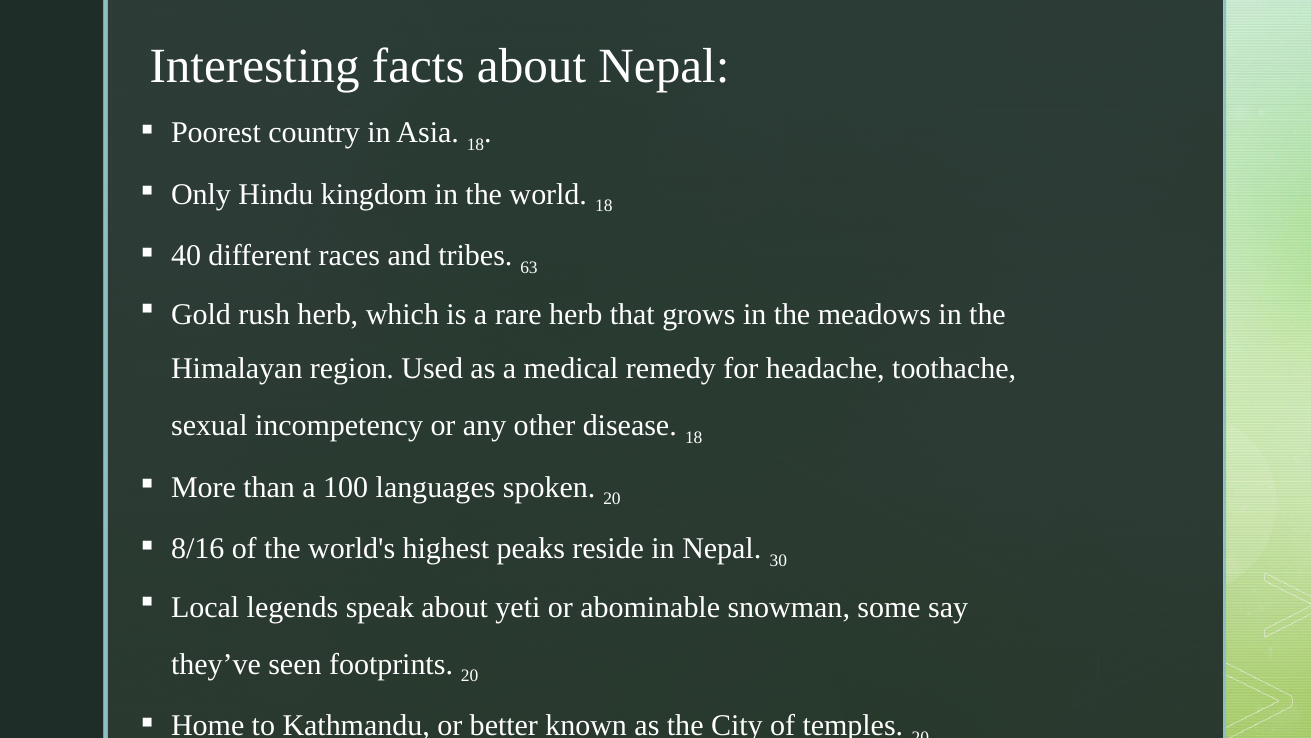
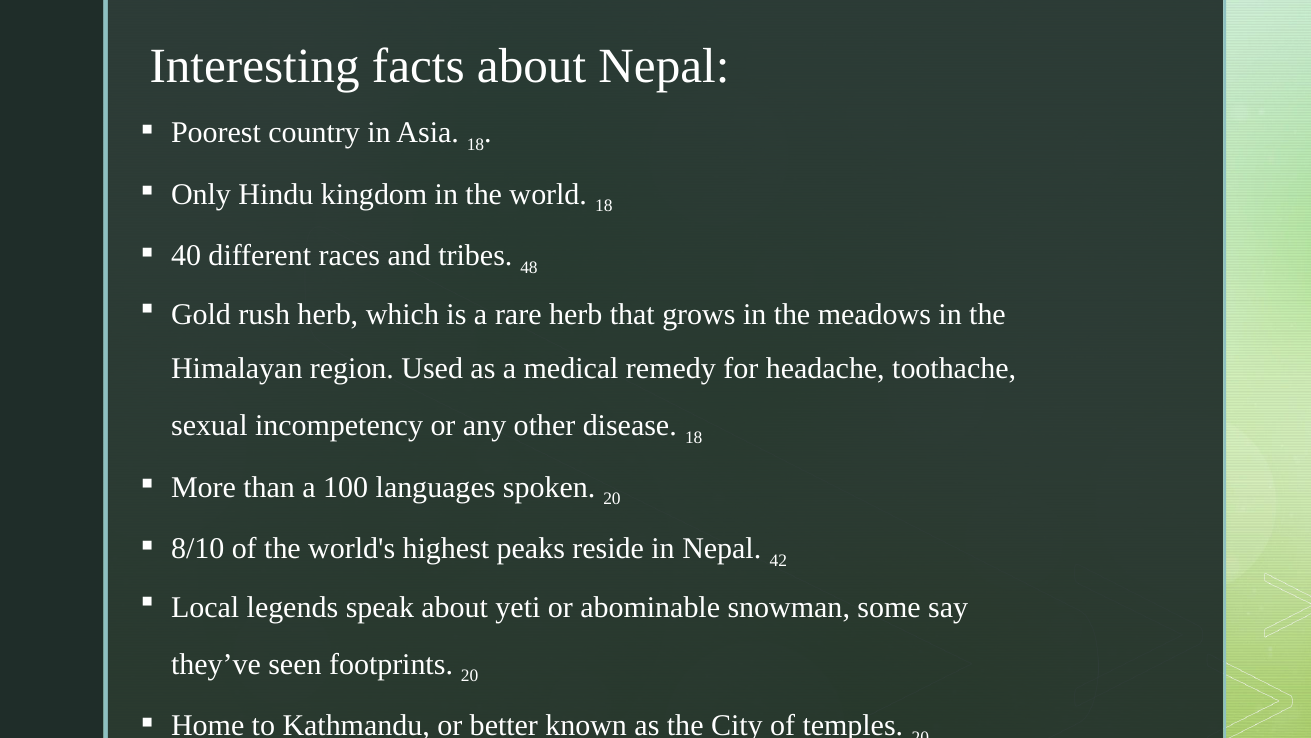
63: 63 -> 48 (529, 267)
8/16: 8/16 -> 8/10 (198, 548)
30: 30 -> 42 (778, 560)
